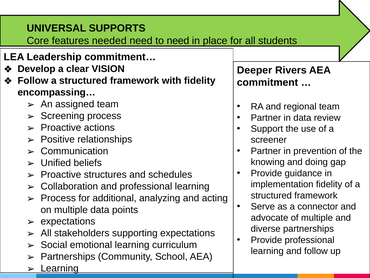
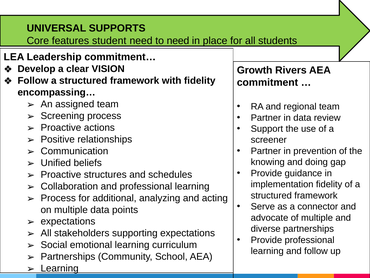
needed: needed -> student (109, 41)
Deeper: Deeper -> Growth (255, 70)
